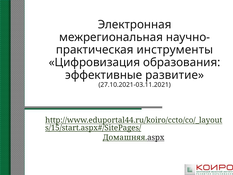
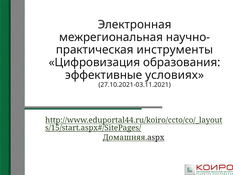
развитие: развитие -> условиях (175, 75)
